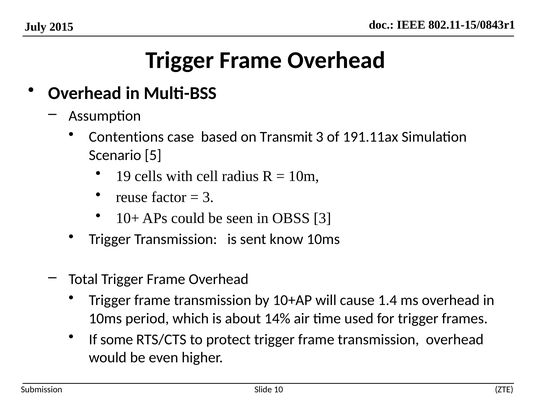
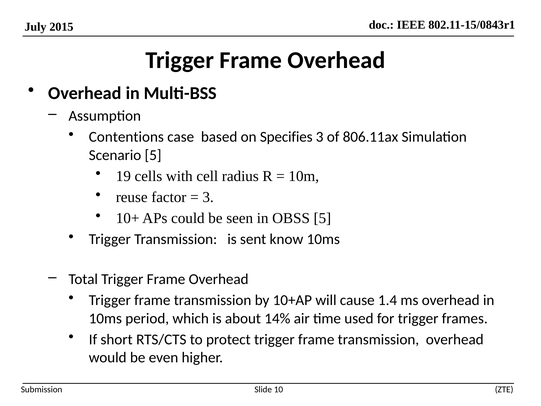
Transmit: Transmit -> Specifies (286, 137)
191.11ax: 191.11ax -> 806.11ax (371, 137)
OBSS 3: 3 -> 5 (322, 218)
some: some -> short (117, 339)
